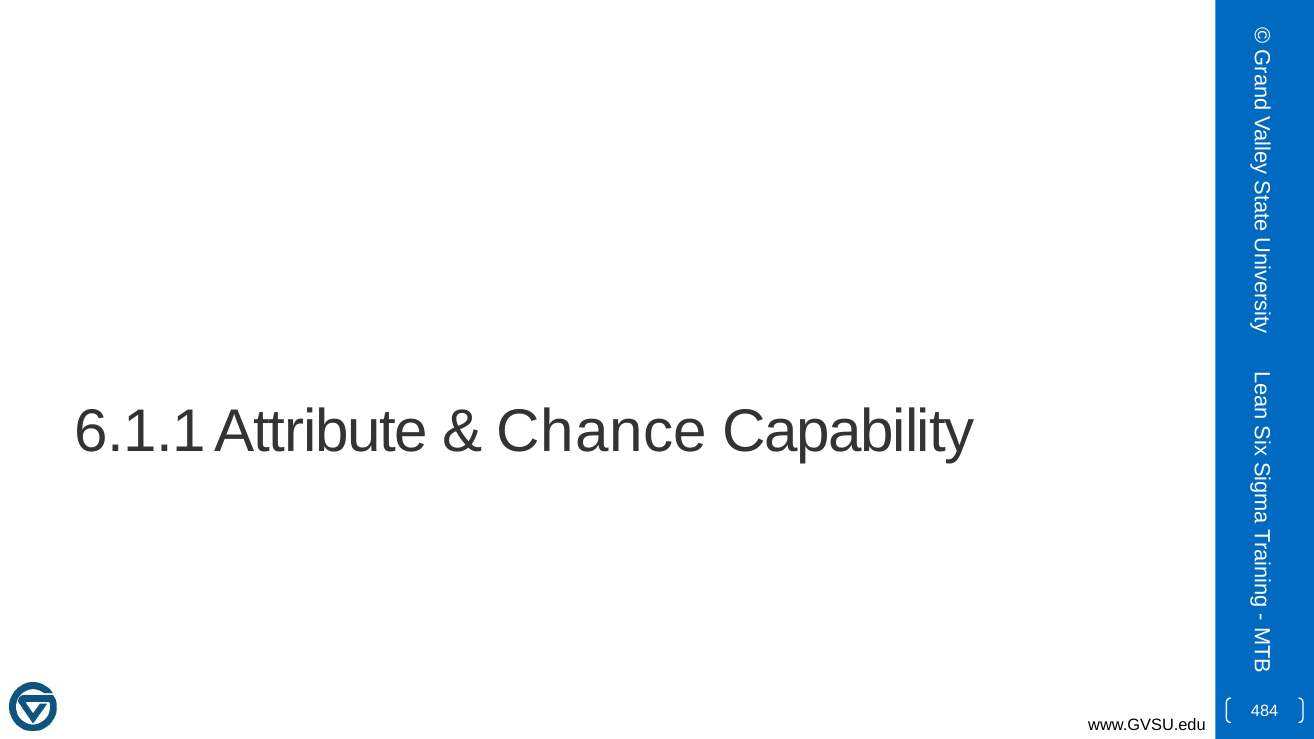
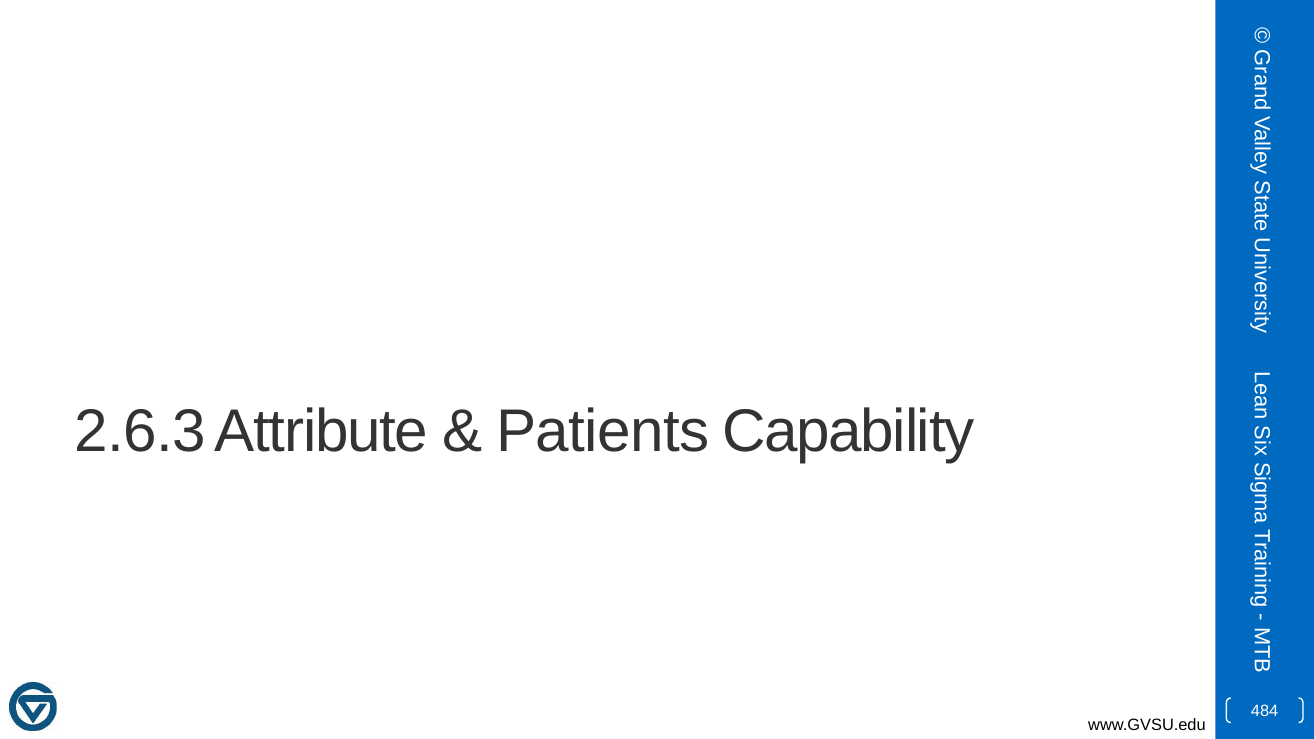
6.1.1: 6.1.1 -> 2.6.3 (140, 432)
Chance: Chance -> Patients (603, 432)
